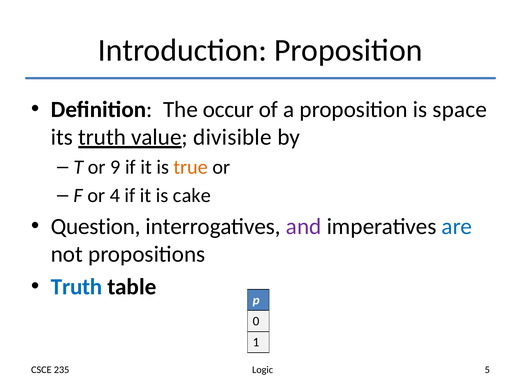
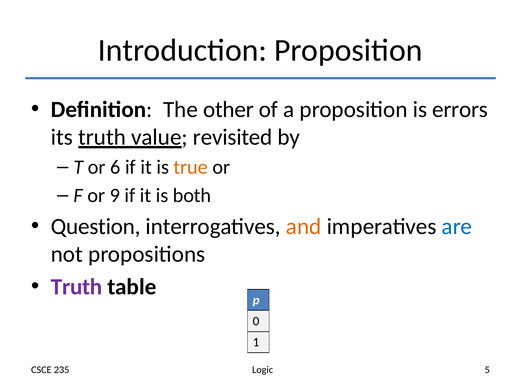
occur: occur -> other (228, 109)
space: space -> errors (460, 109)
divisible: divisible -> revisited (233, 137)
9: 9 -> 6 (115, 167)
4: 4 -> 9 (115, 195)
cake: cake -> both (192, 195)
and colour: purple -> orange (304, 226)
Truth colour: blue -> purple (77, 287)
